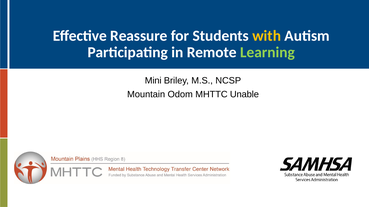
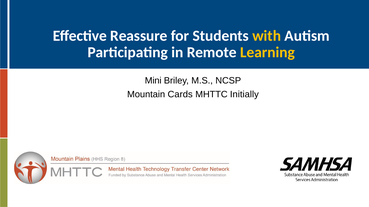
Learning colour: light green -> yellow (267, 52)
Odom: Odom -> Cards (180, 95)
Unable: Unable -> Initially (244, 95)
